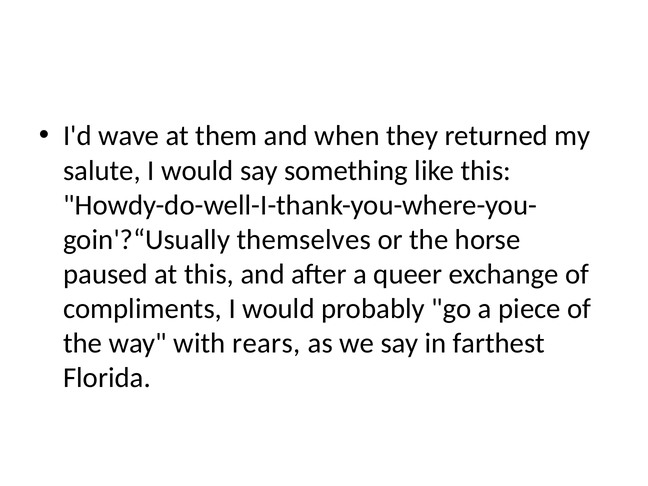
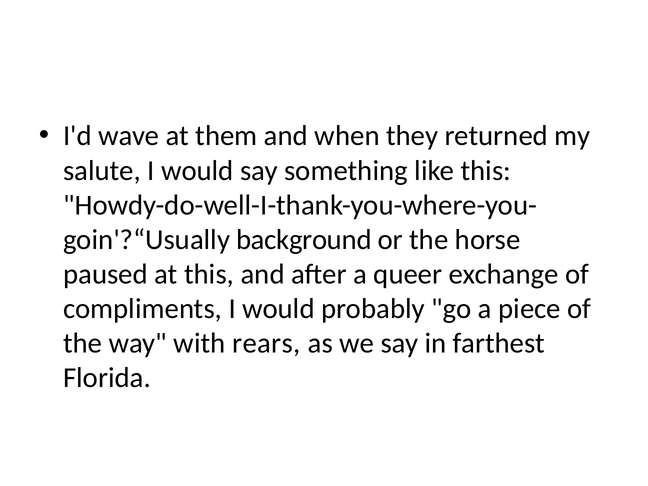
themselves: themselves -> background (304, 240)
